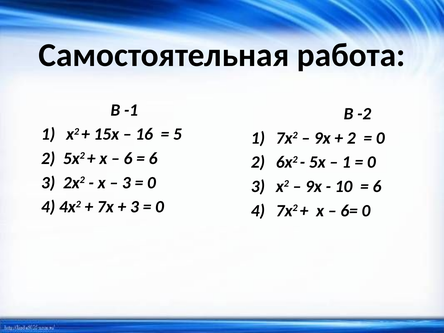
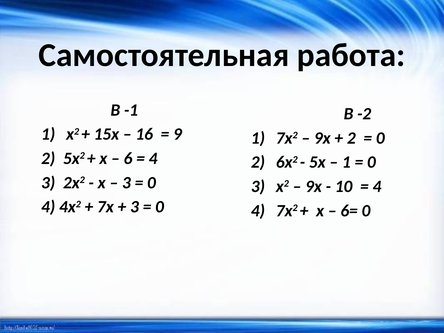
5: 5 -> 9 (178, 134)
6: 6 -> 4 (153, 158)
6: 6 -> 4 (377, 186)
